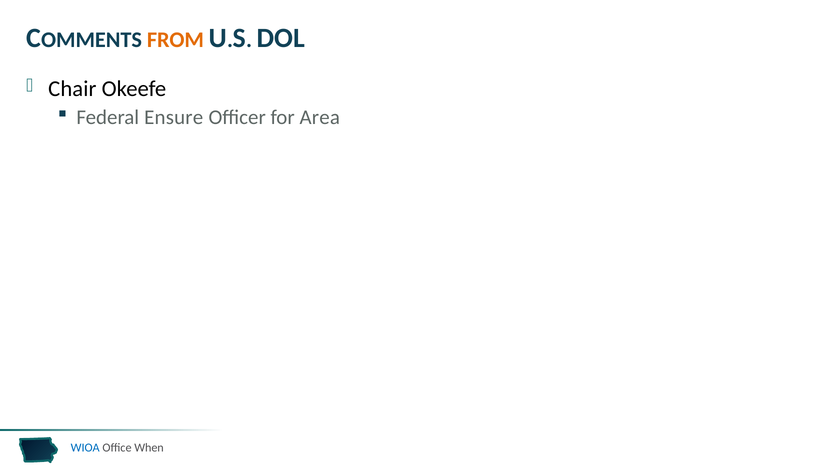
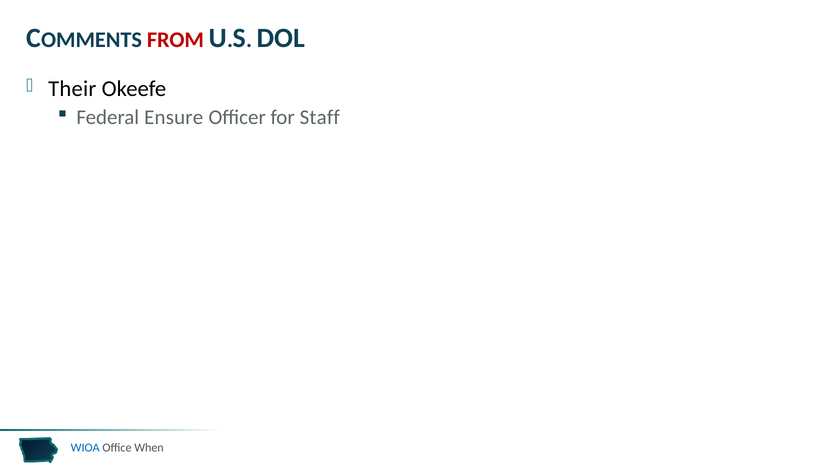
FROM colour: orange -> red (175, 40)
Chair: Chair -> Their (72, 89)
Area: Area -> Staff (320, 117)
